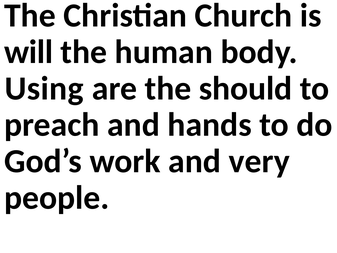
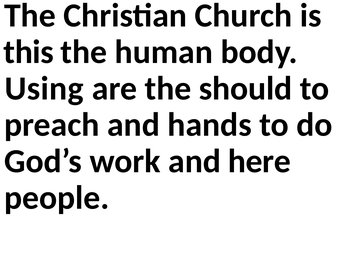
will: will -> this (29, 52)
very: very -> here (259, 161)
